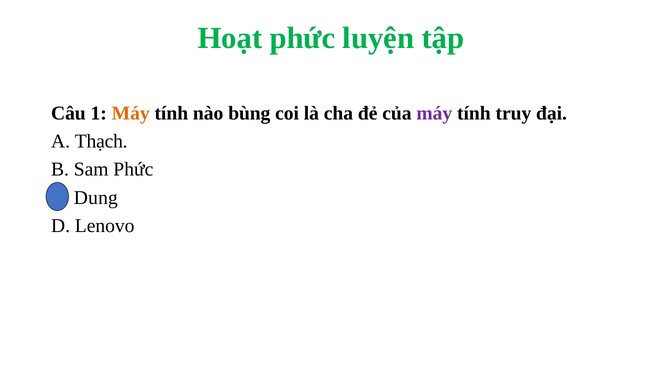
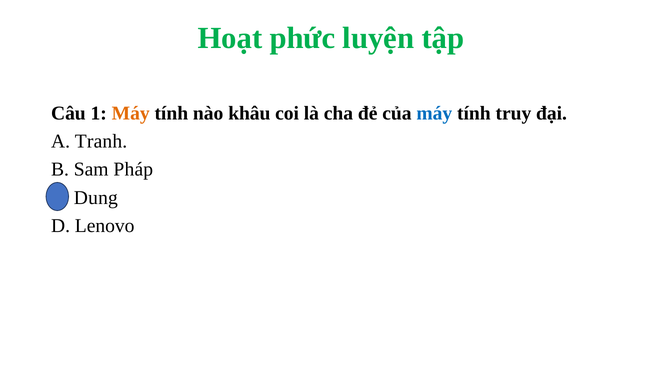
bùng: bùng -> khâu (249, 113)
máy colour: purple -> blue (434, 113)
Thạch: Thạch -> Tranh (101, 141)
Sam Phức: Phức -> Pháp (133, 169)
